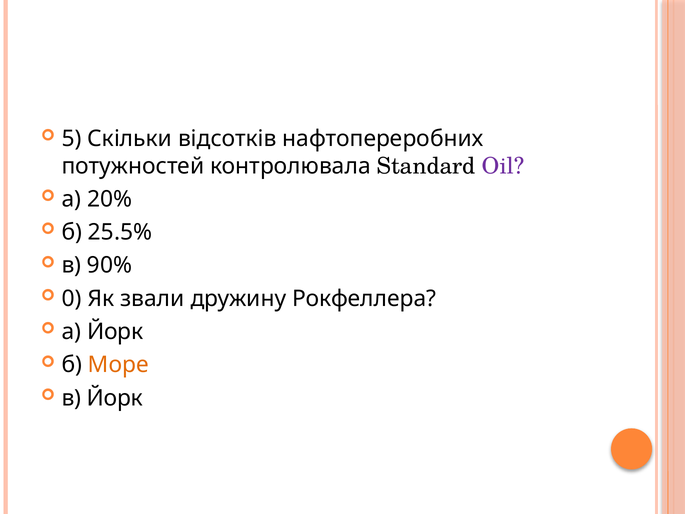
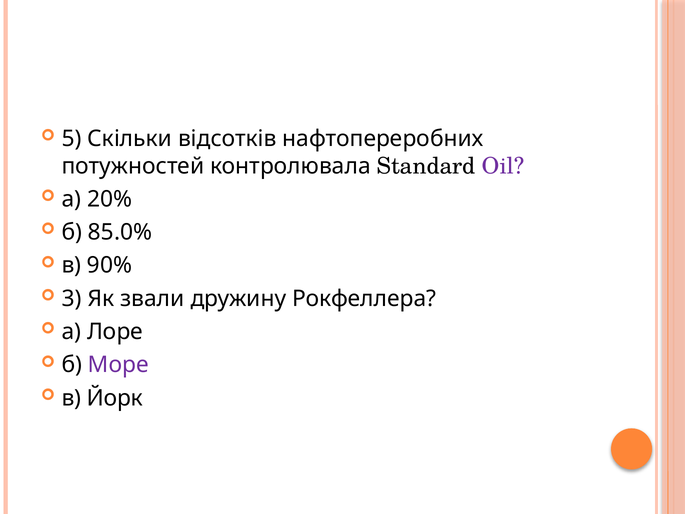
25.5%: 25.5% -> 85.0% (120, 232)
0: 0 -> 3 (71, 298)
а Йорк: Йорк -> Лоре (115, 332)
Море colour: orange -> purple (118, 365)
